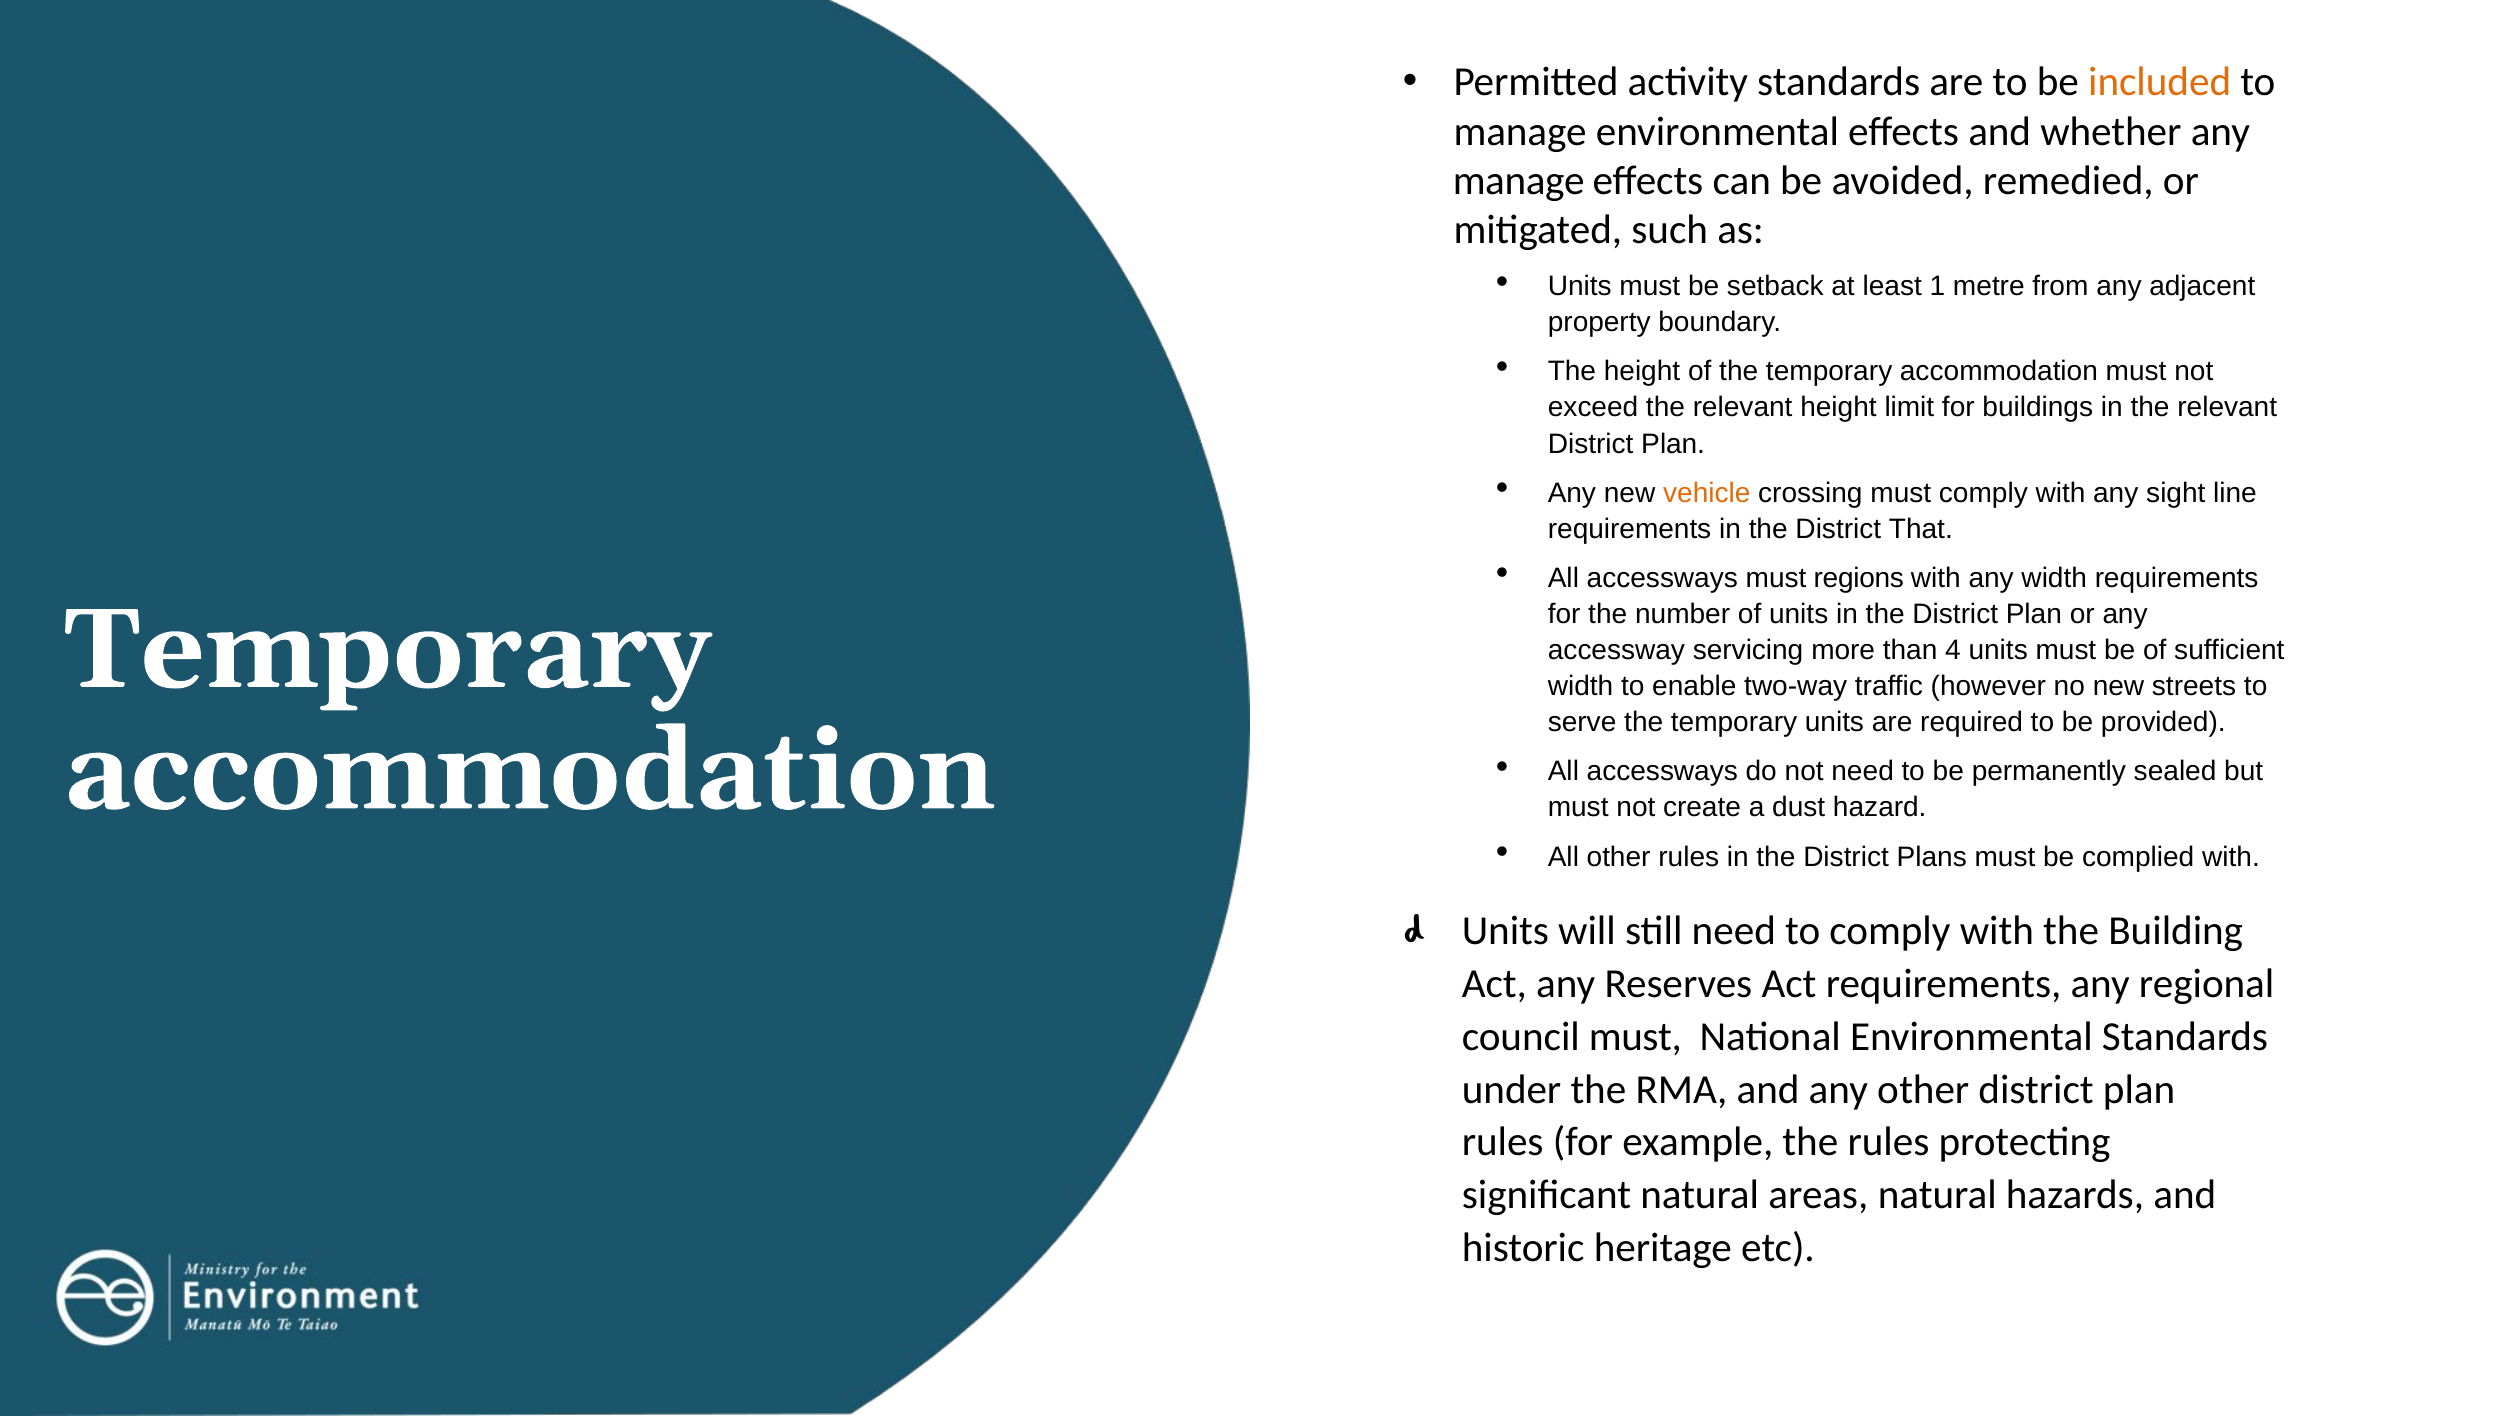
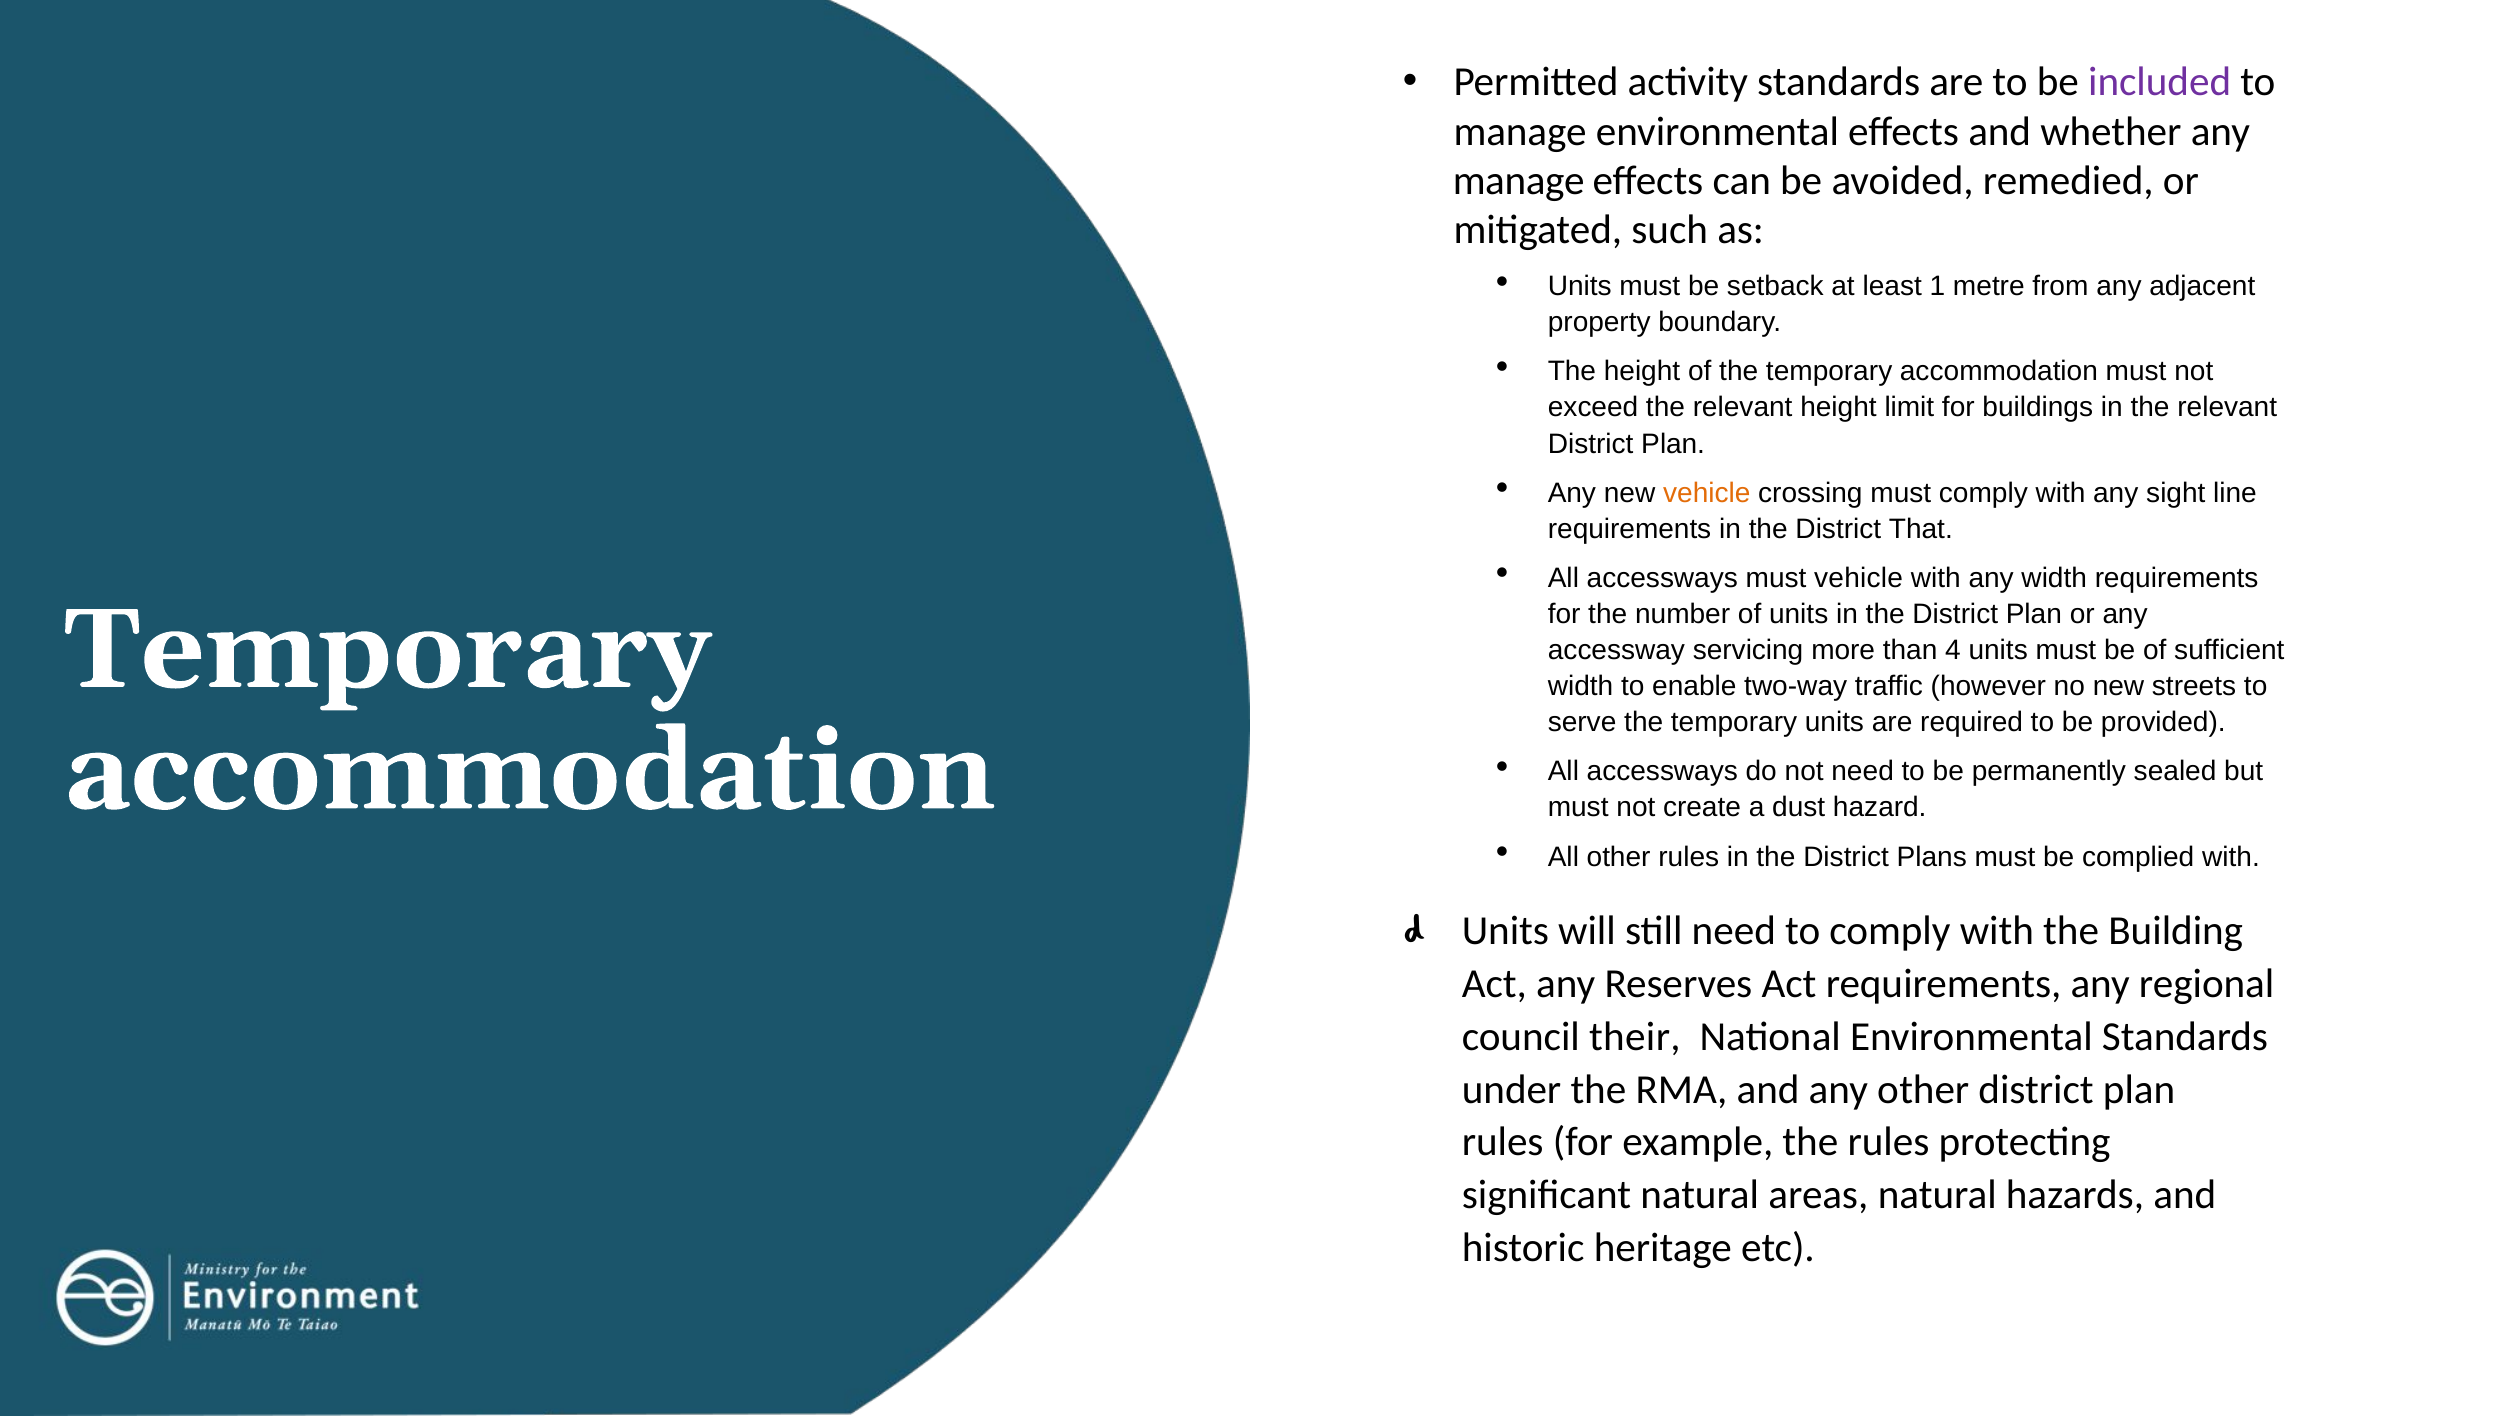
included colour: orange -> purple (2160, 82)
must regions: regions -> vehicle (1859, 578)
council must: must -> their (1635, 1036)
